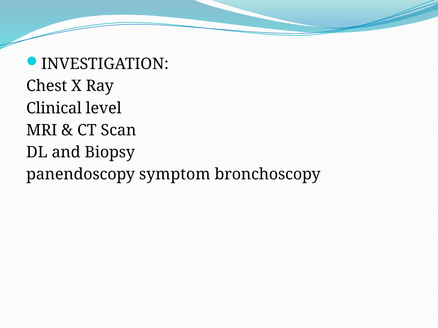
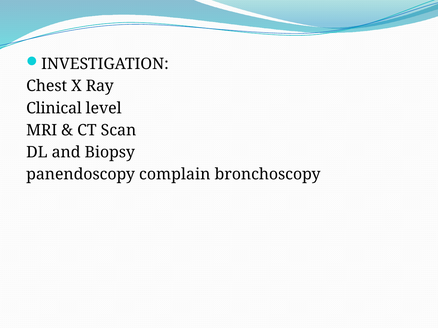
symptom: symptom -> complain (175, 175)
